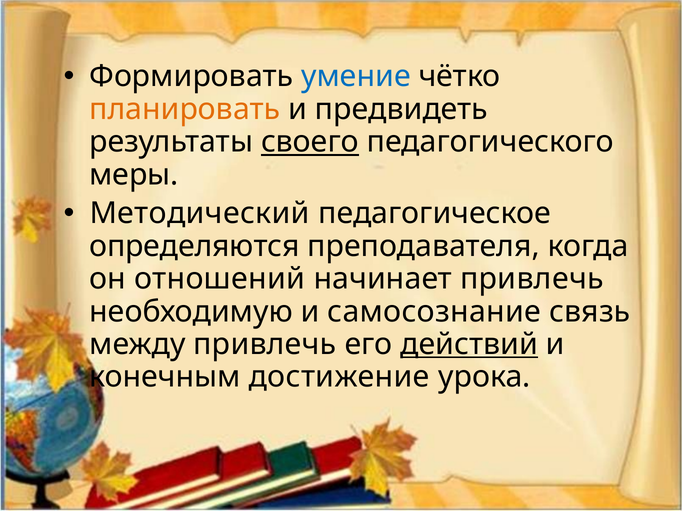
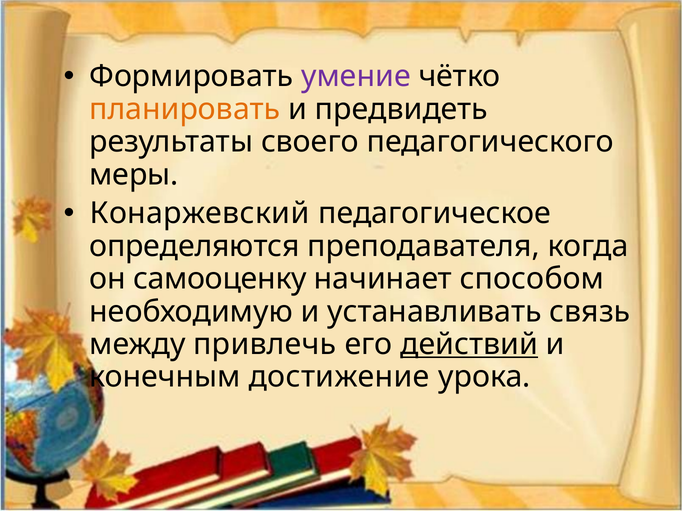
умение colour: blue -> purple (356, 76)
своего underline: present -> none (310, 142)
Методический: Методический -> Конаржевский (200, 214)
отношений: отношений -> самооценку (220, 279)
начинает привлечь: привлечь -> способом (532, 279)
самосознание: самосознание -> устанавливать (435, 312)
